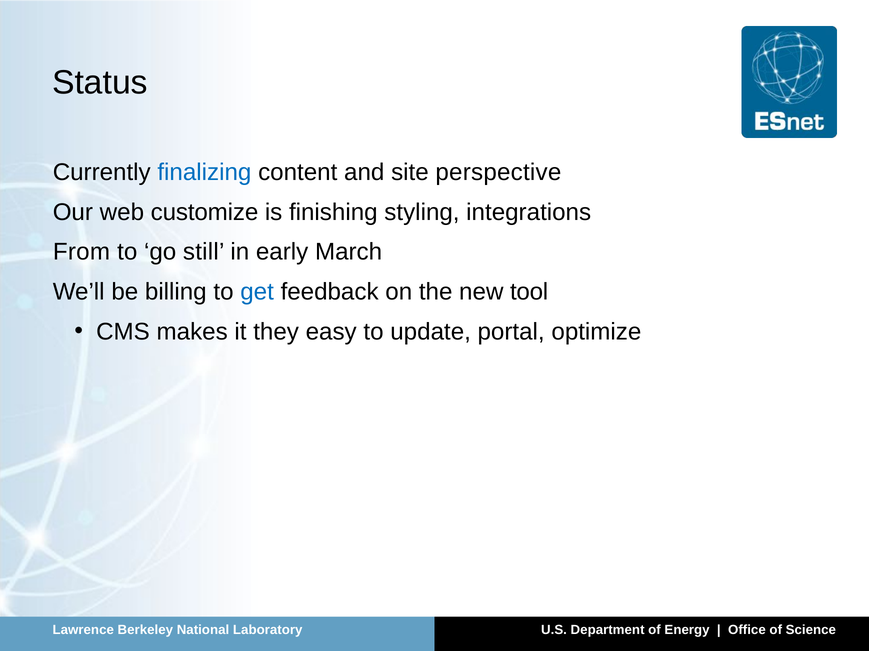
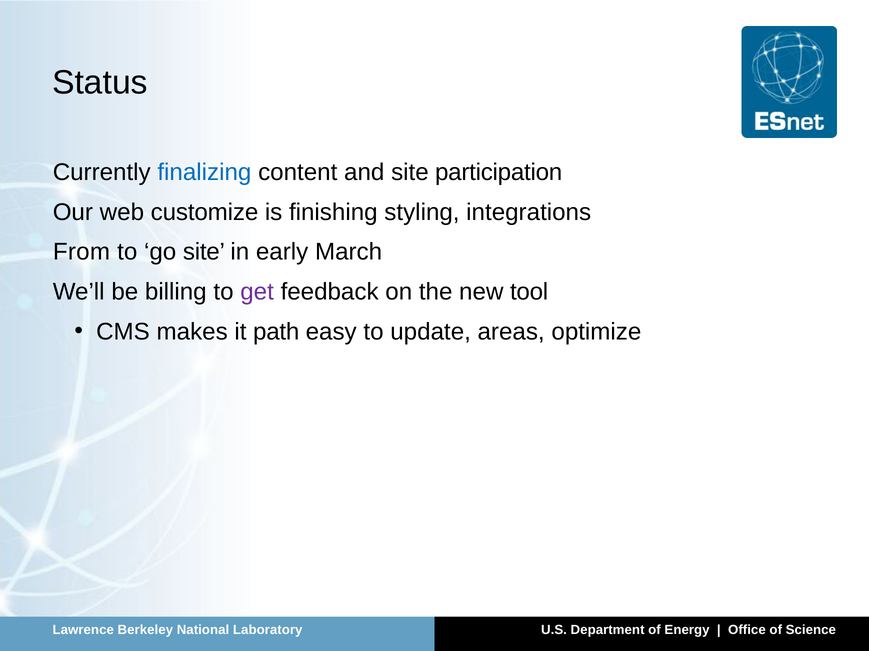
perspective: perspective -> participation (499, 173)
go still: still -> site (204, 252)
get colour: blue -> purple (257, 292)
they: they -> path (276, 332)
portal: portal -> areas (511, 332)
